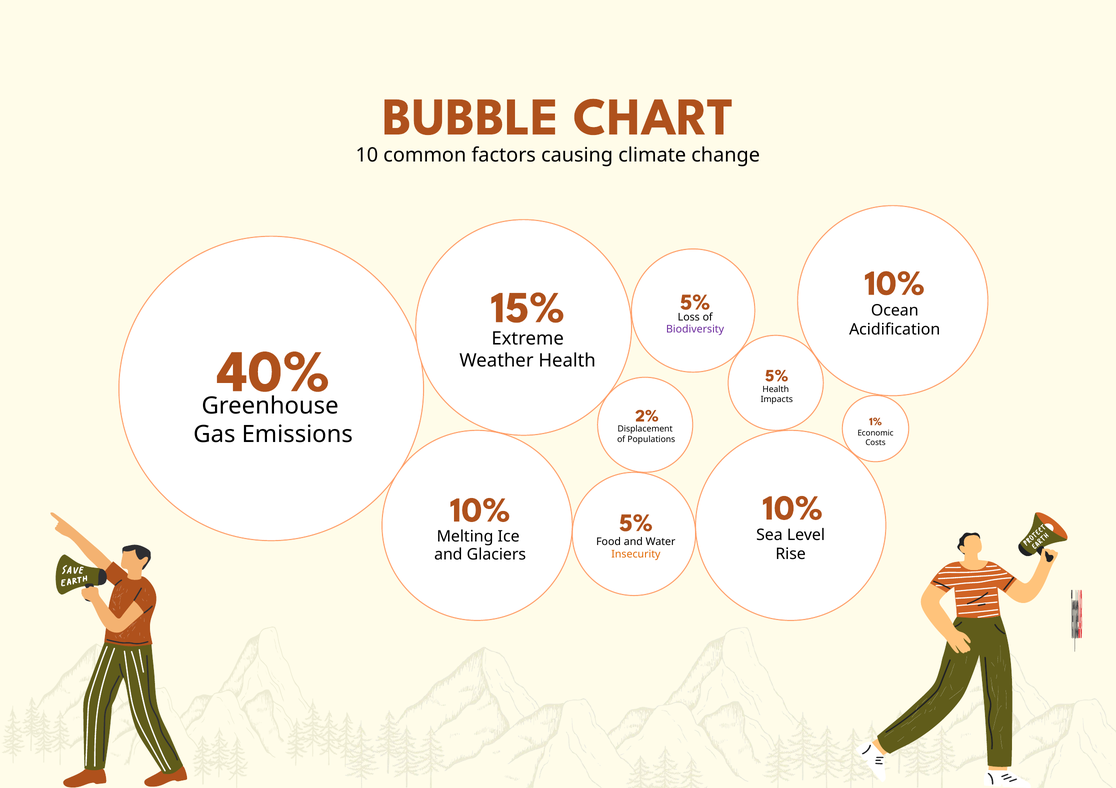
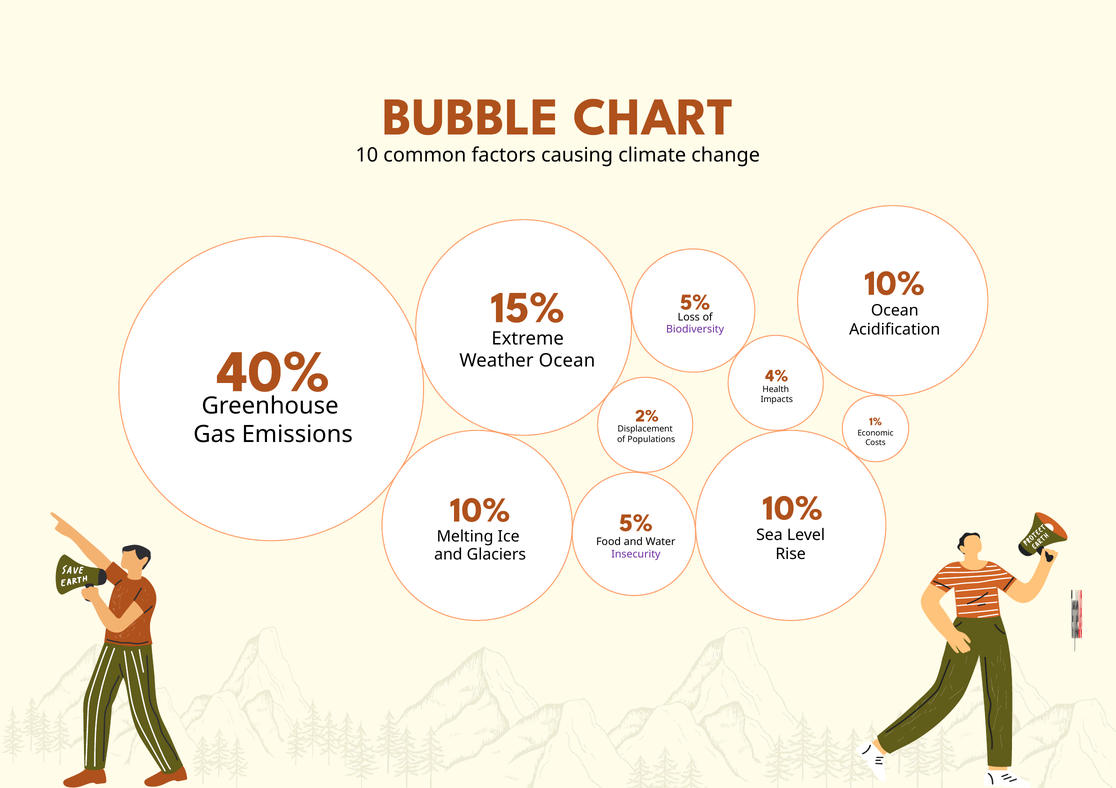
Weather Health: Health -> Ocean (567, 361)
5%: 5% -> 4% (777, 376)
Insecurity colour: orange -> purple (636, 555)
